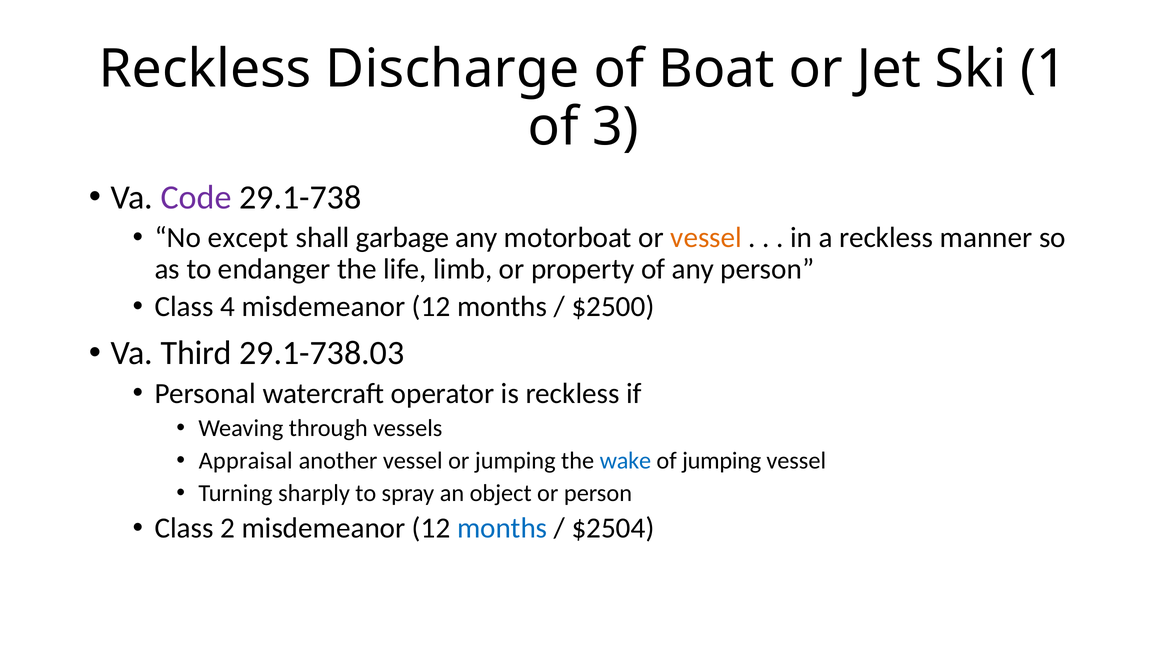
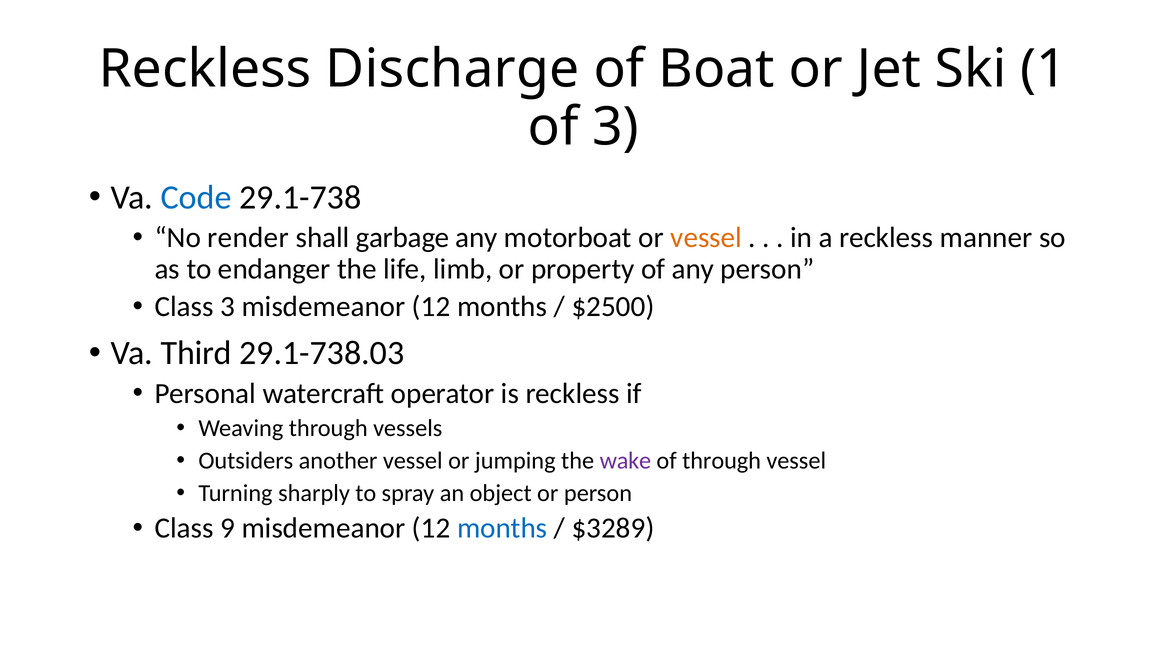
Code colour: purple -> blue (196, 197)
except: except -> render (248, 238)
Class 4: 4 -> 3 (228, 307)
Appraisal: Appraisal -> Outsiders (246, 460)
wake colour: blue -> purple (625, 460)
of jumping: jumping -> through (722, 460)
2: 2 -> 9 (228, 528)
$2504: $2504 -> $3289 (613, 528)
